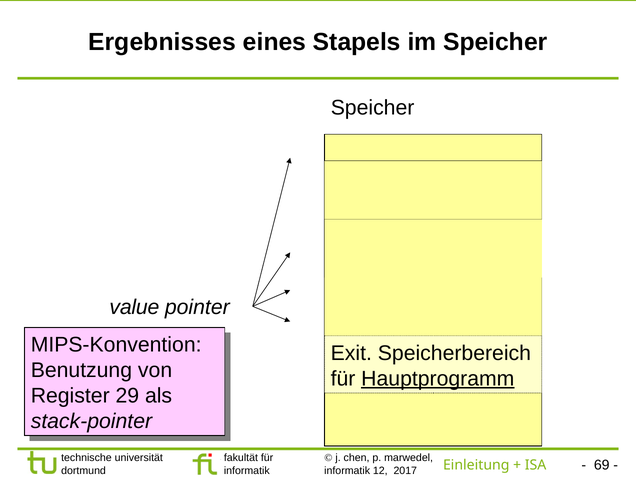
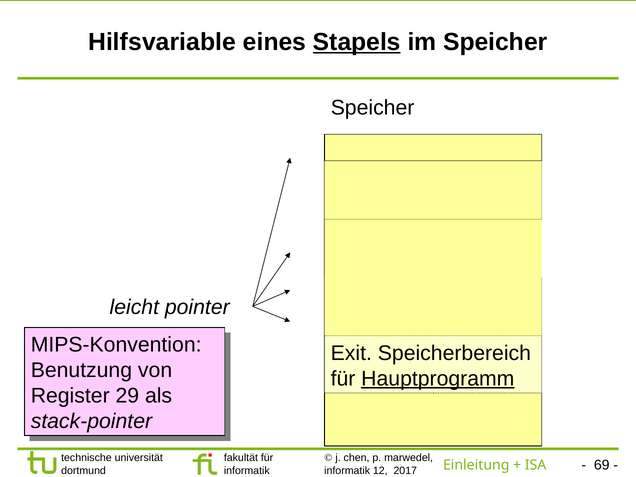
Ergebnisses: Ergebnisses -> Hilfsvariable (162, 42)
Stapels underline: none -> present (357, 42)
value: value -> leicht (134, 307)
